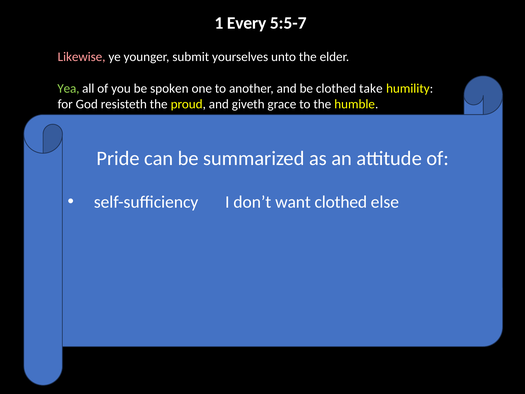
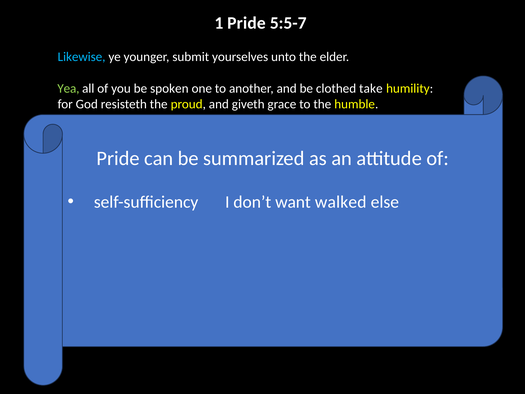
1 Every: Every -> Pride (246, 23)
Likewise colour: pink -> light blue (82, 57)
want clothed: clothed -> walked (341, 202)
